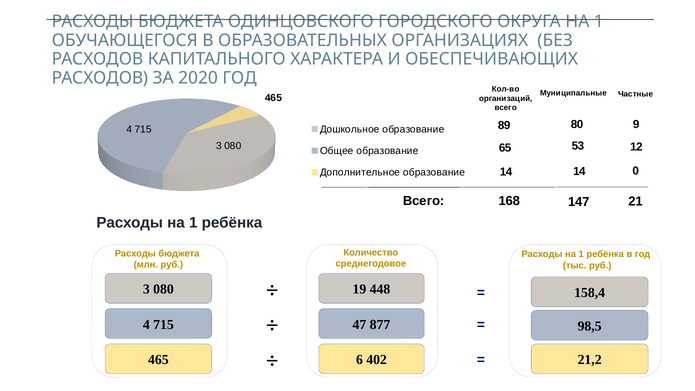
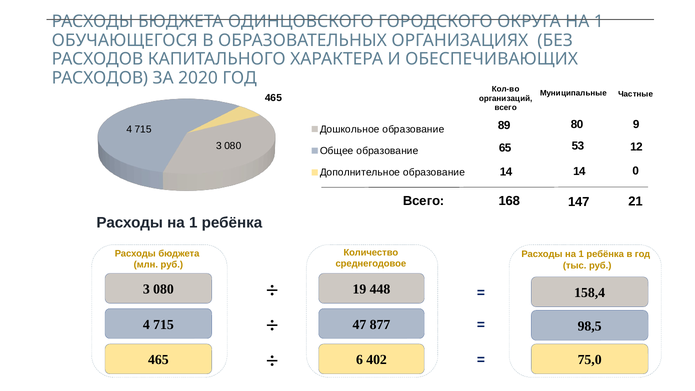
21,2: 21,2 -> 75,0 (590, 360)
